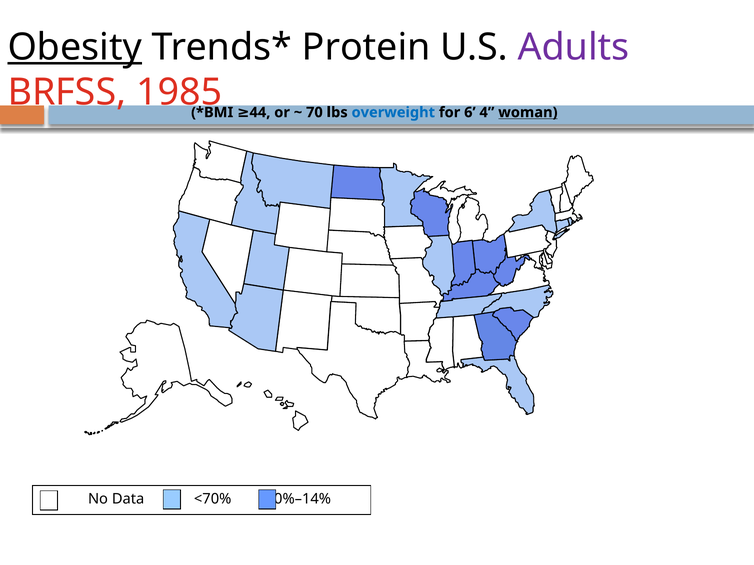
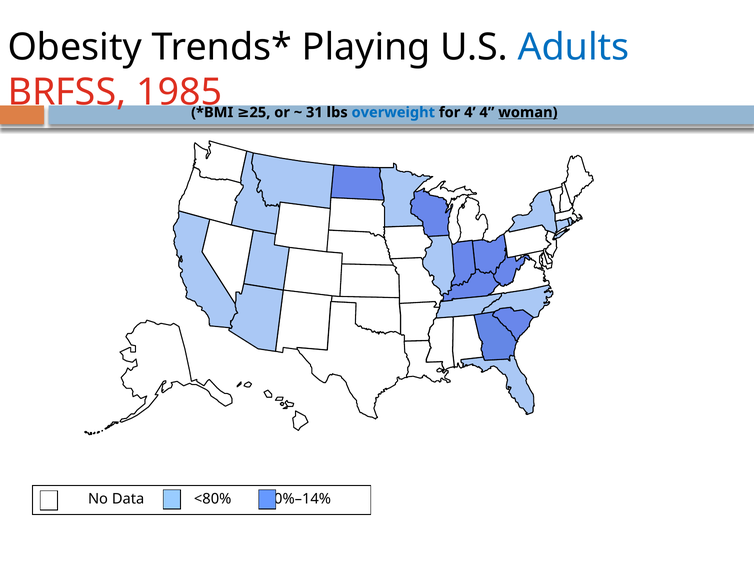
Obesity underline: present -> none (75, 47)
Protein: Protein -> Playing (366, 47)
Adults colour: purple -> blue (574, 47)
44: 44 -> 25 (260, 113)
70: 70 -> 31 (314, 113)
for 6: 6 -> 4 (470, 113)
<70%: <70% -> <80% (213, 499)
